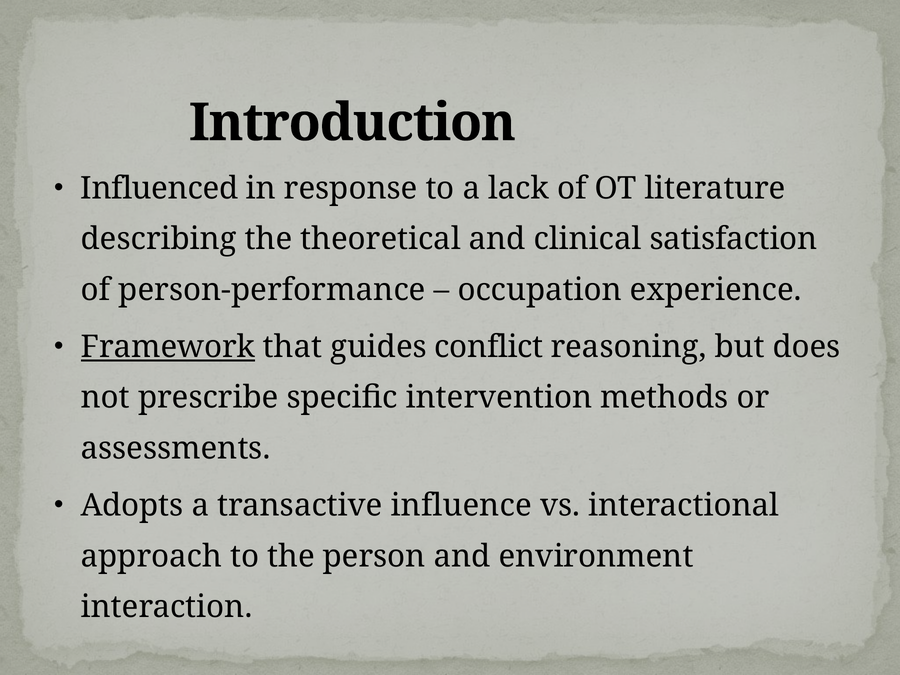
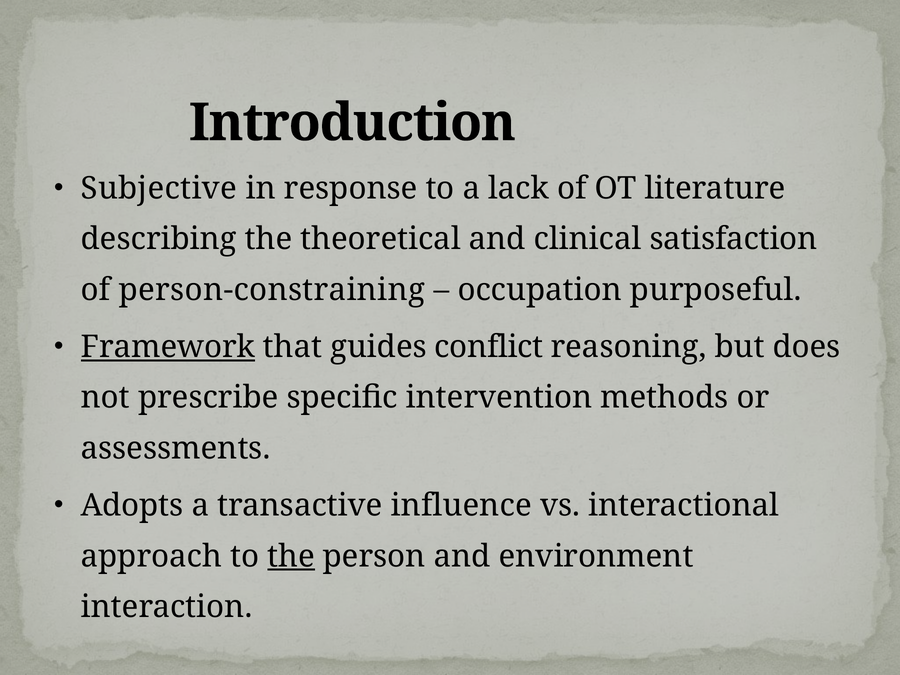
Influenced: Influenced -> Subjective (159, 189)
person-performance: person-performance -> person-constraining (272, 290)
experience: experience -> purposeful (716, 290)
the underline: none -> present (291, 556)
